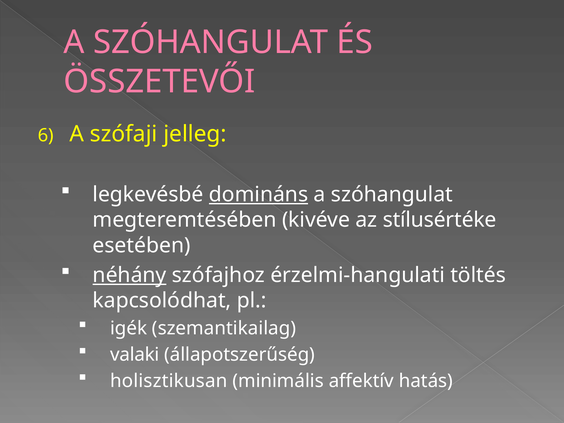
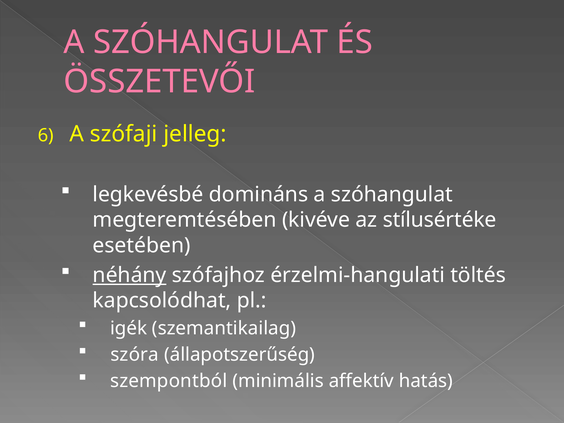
domináns underline: present -> none (259, 195)
valaki: valaki -> szóra (135, 354)
holisztikusan: holisztikusan -> szempontból (169, 381)
